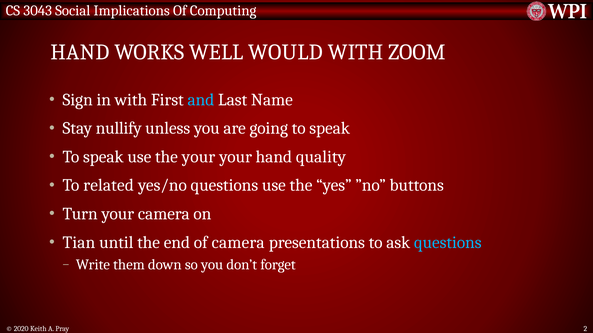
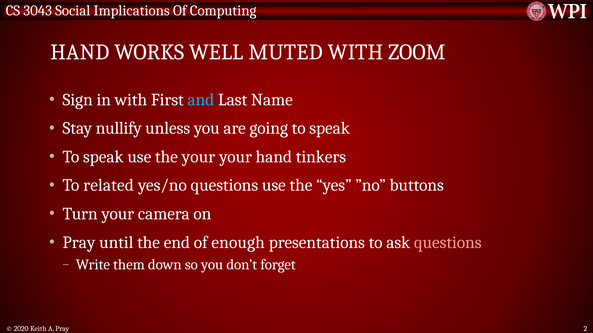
WOULD: WOULD -> MUTED (285, 52)
quality: quality -> tinkers (321, 157)
Tian: Tian -> Pray (79, 243)
of camera: camera -> enough (238, 243)
questions colour: light blue -> pink (448, 243)
